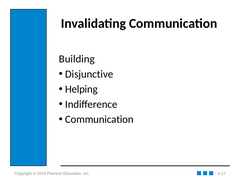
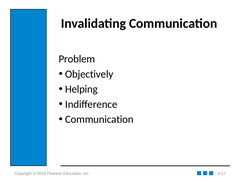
Building: Building -> Problem (77, 59)
Disjunctive: Disjunctive -> Objectively (89, 74)
